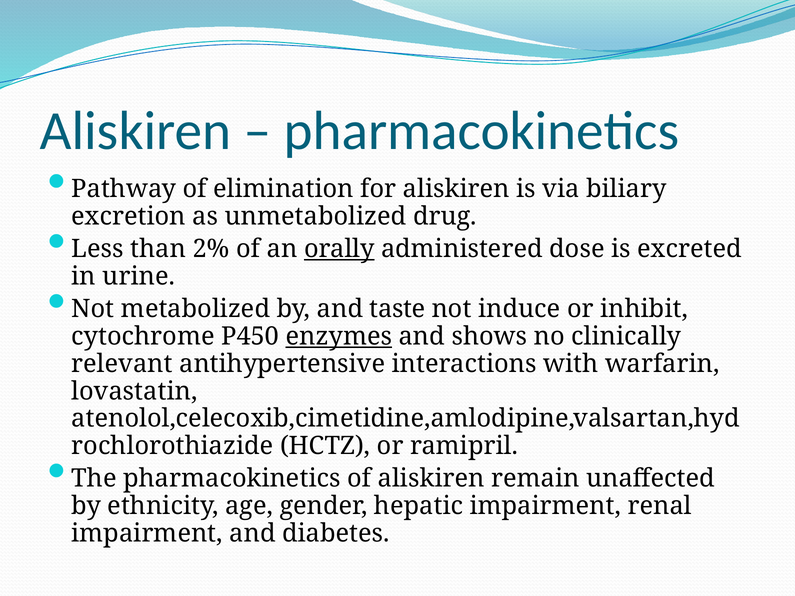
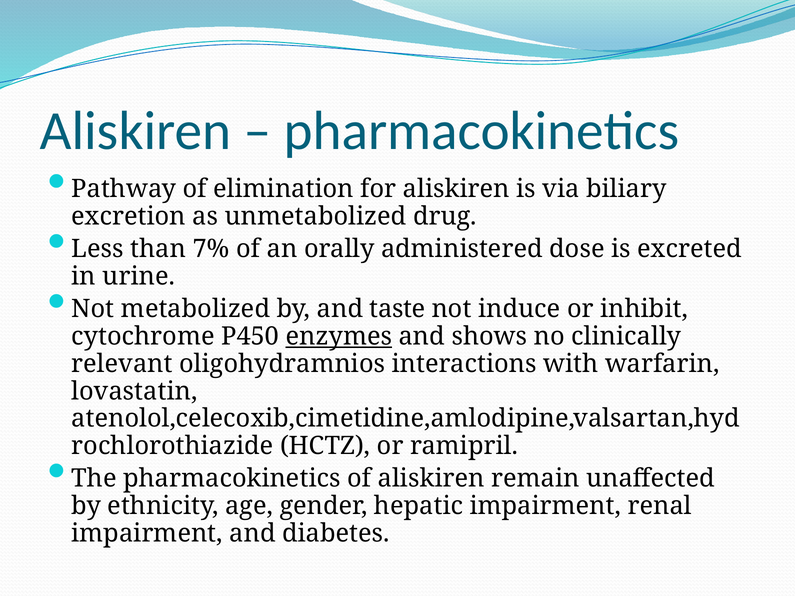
2%: 2% -> 7% (211, 249)
orally underline: present -> none (339, 249)
antihypertensive: antihypertensive -> oligohydramnios (282, 364)
